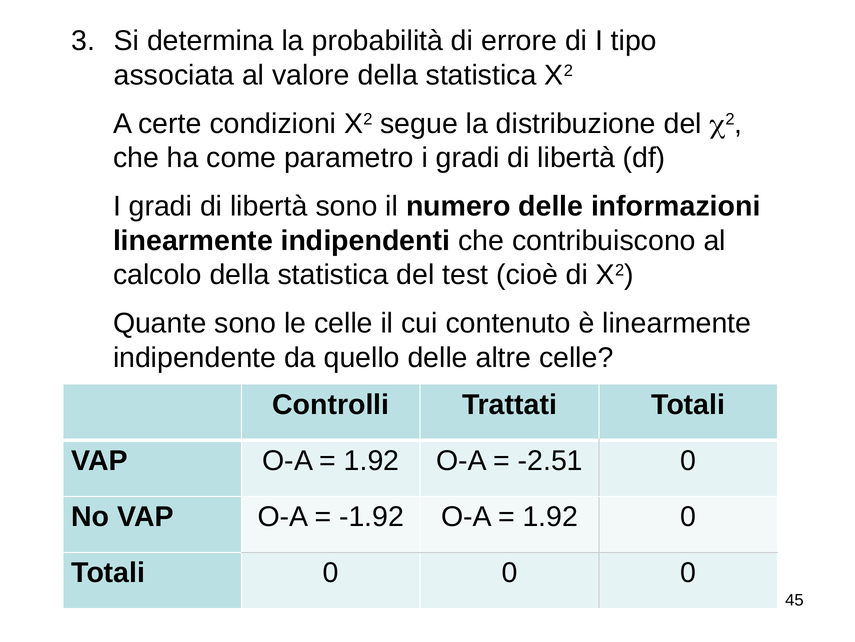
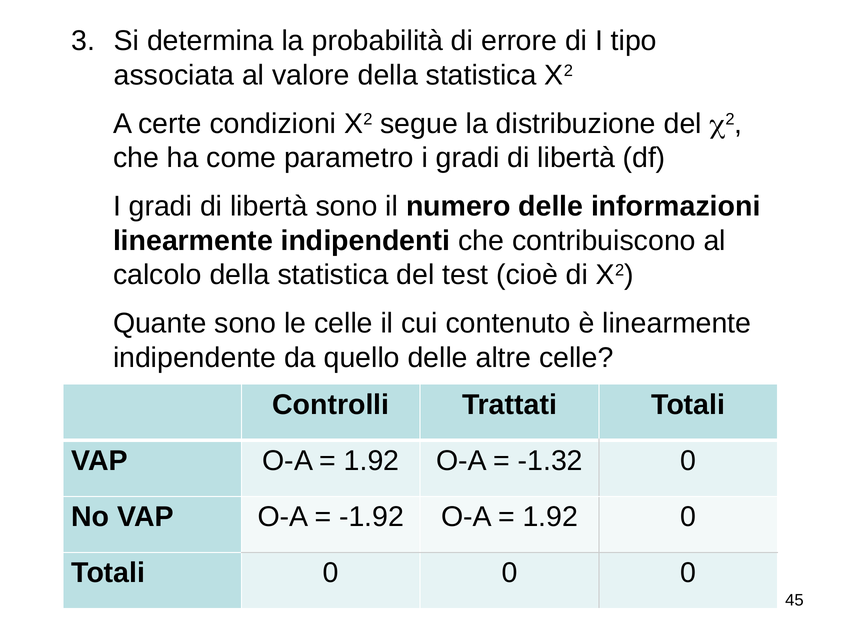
-2.51: -2.51 -> -1.32 (550, 460)
